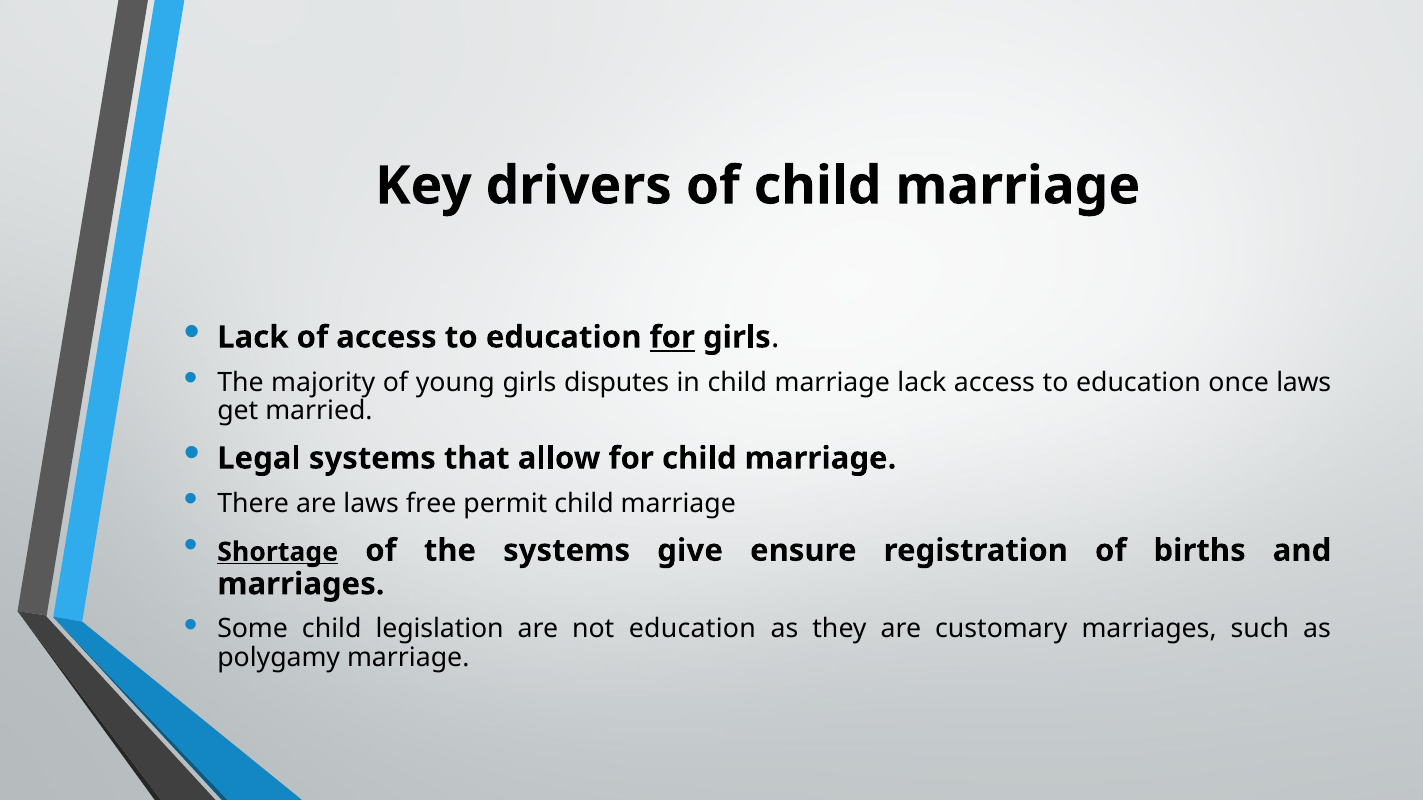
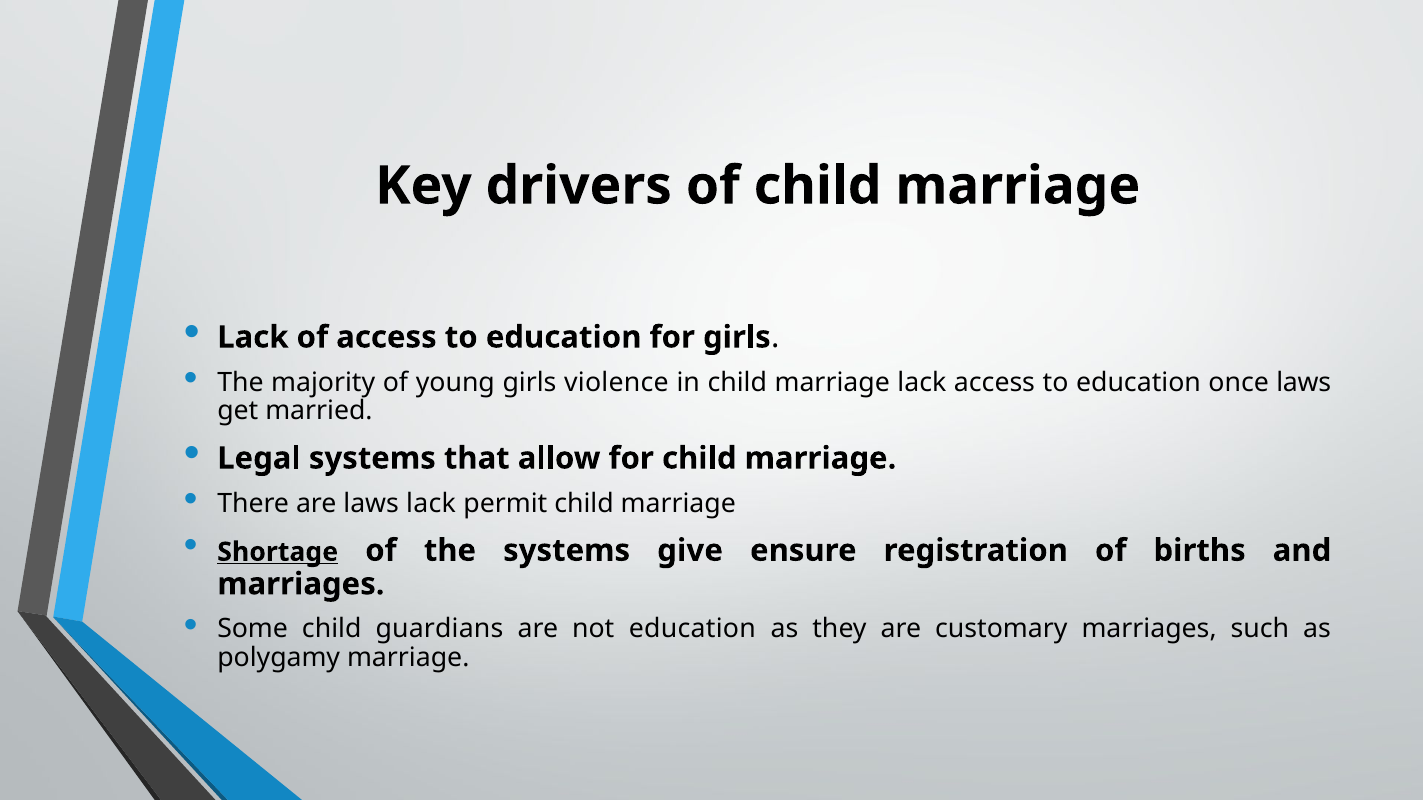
for underline: present -> none (672, 337)
disputes: disputes -> violence (616, 382)
laws free: free -> lack (431, 504)
legislation: legislation -> guardians (439, 629)
